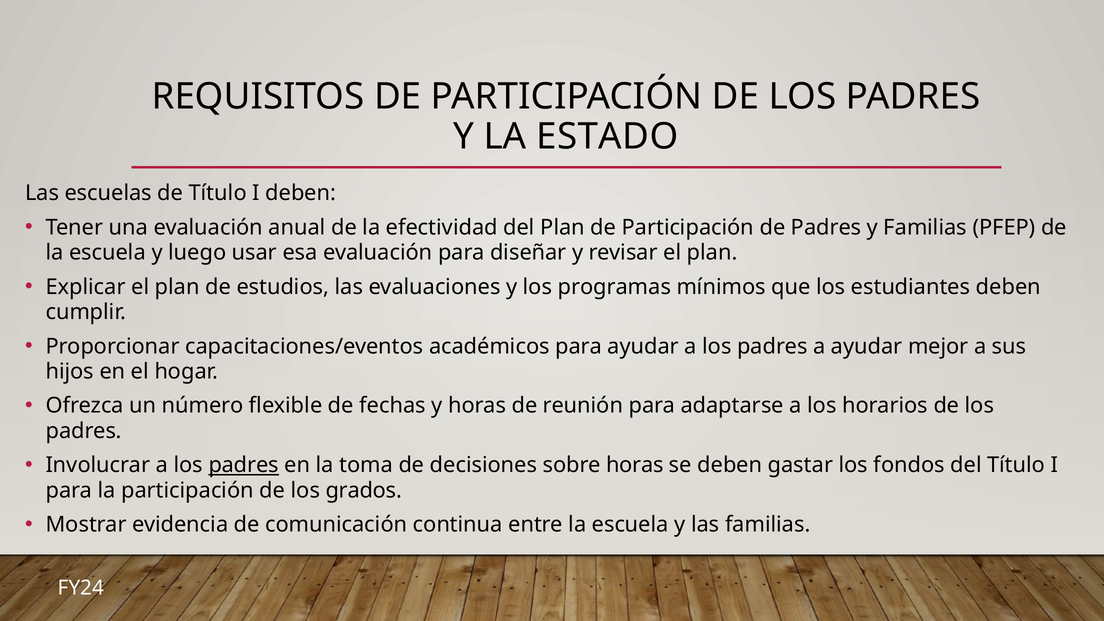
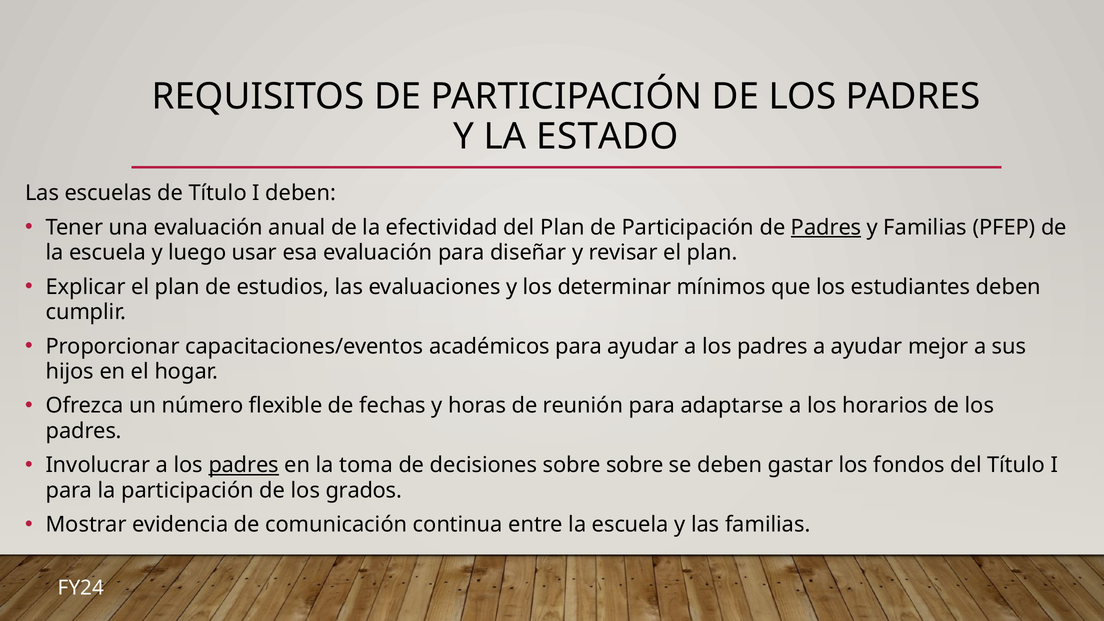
Padres underline: none -> present (826, 227)
programas: programas -> determinar (615, 287)
sobre horas: horas -> sobre (635, 465)
